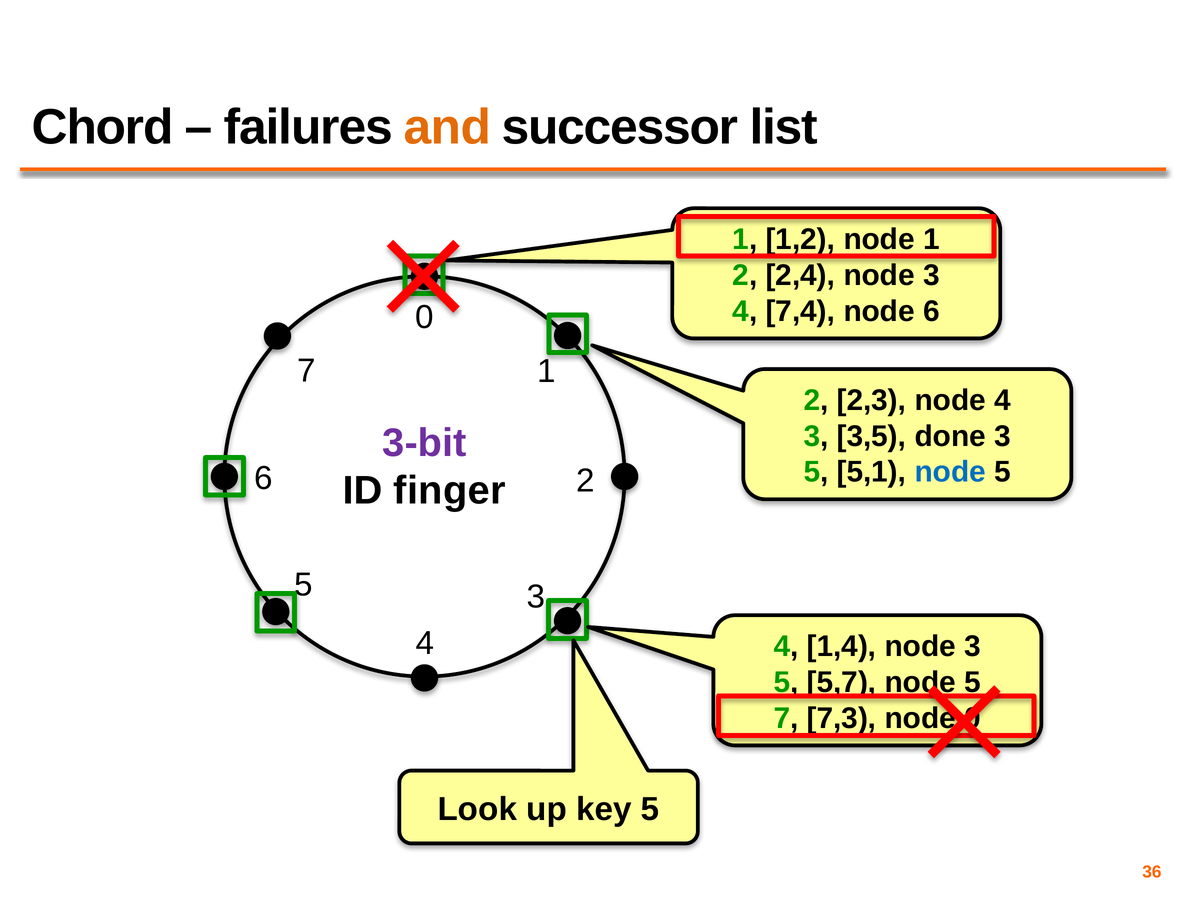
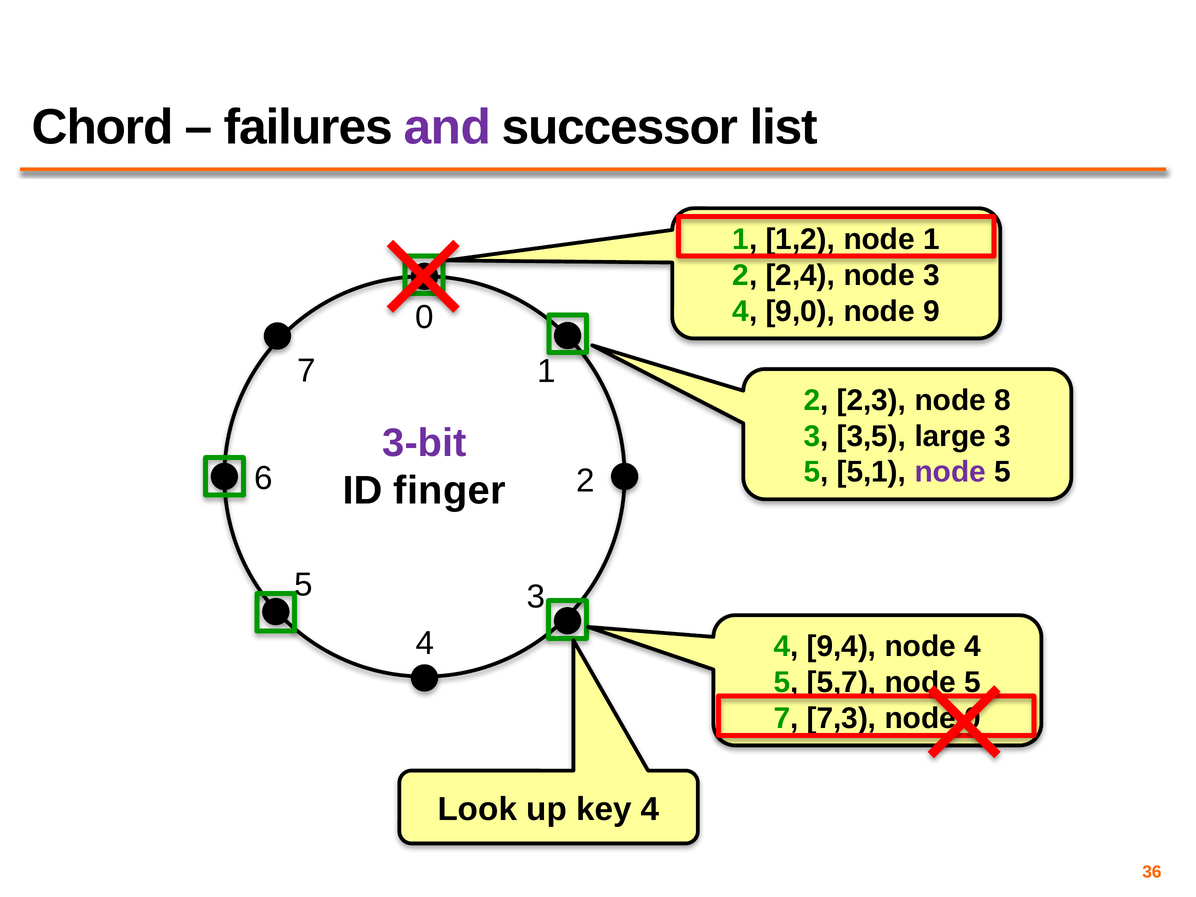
and colour: orange -> purple (447, 127)
7,4: 7,4 -> 9,0 (800, 311)
node 6: 6 -> 9 (931, 311)
node 4: 4 -> 8 (1003, 400)
done: done -> large (950, 436)
node colour: blue -> purple (950, 472)
1,4: 1,4 -> 9,4 (841, 647)
3: 3 -> 4 (973, 647)
key 5: 5 -> 4 (650, 809)
